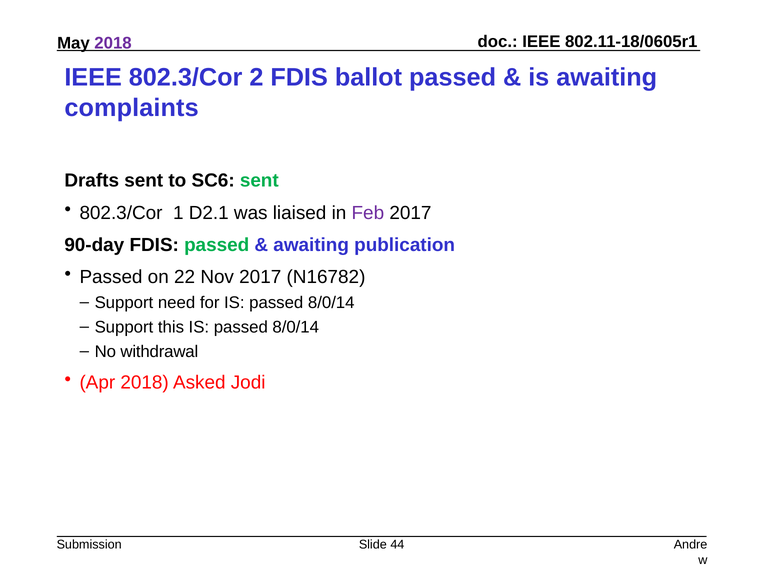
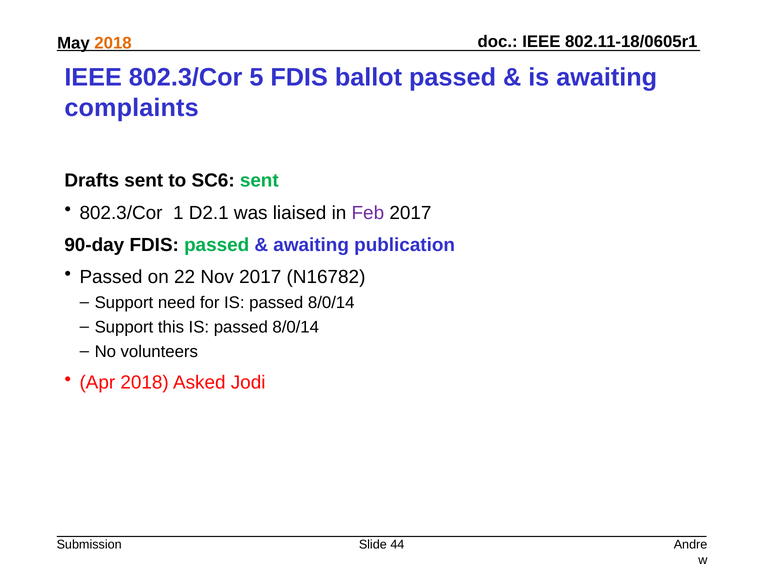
2018 colour: purple -> orange (113, 43)
2: 2 -> 5 (256, 78)
withdrawal: withdrawal -> volunteers (159, 351)
